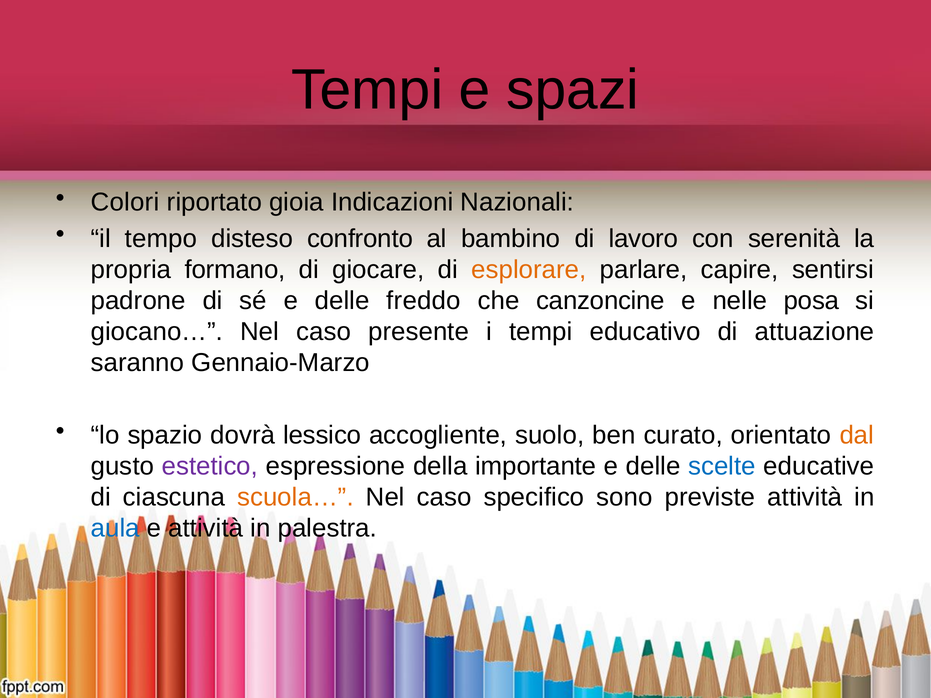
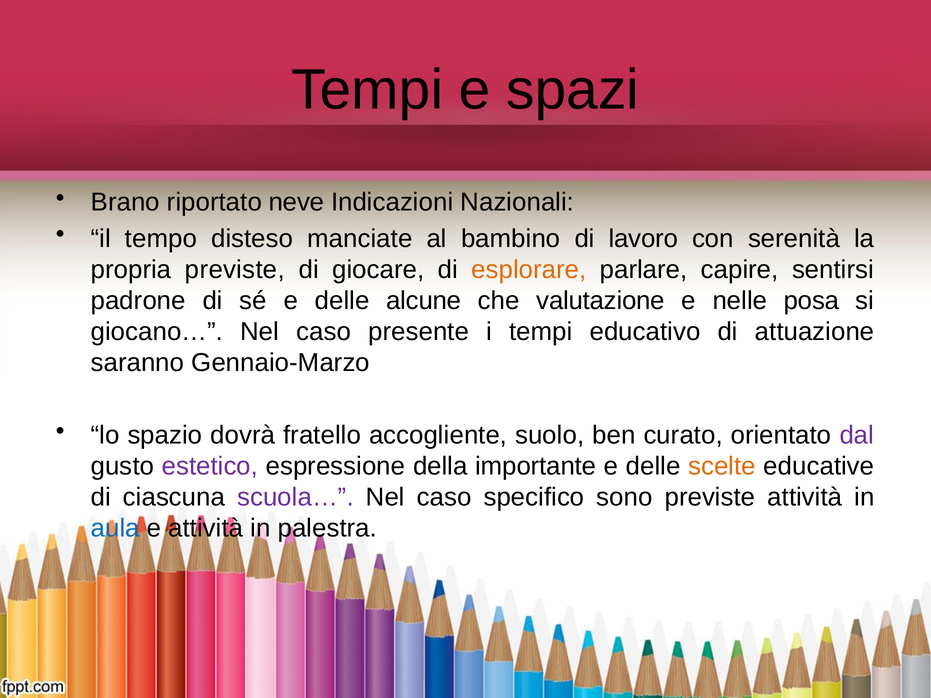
Colori: Colori -> Brano (125, 202)
gioia: gioia -> neve (297, 202)
confronto: confronto -> manciate (360, 239)
propria formano: formano -> previste (235, 270)
freddo: freddo -> alcune (424, 301)
canzoncine: canzoncine -> valutazione (601, 301)
lessico: lessico -> fratello (322, 435)
dal colour: orange -> purple (857, 435)
scelte colour: blue -> orange (722, 466)
scuola… colour: orange -> purple (295, 497)
